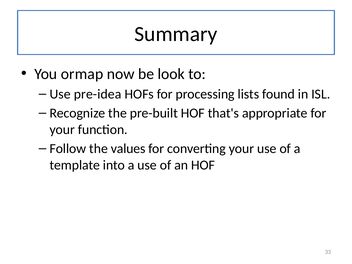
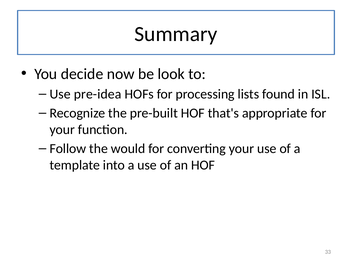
ormap: ormap -> decide (82, 74)
values: values -> would (128, 149)
